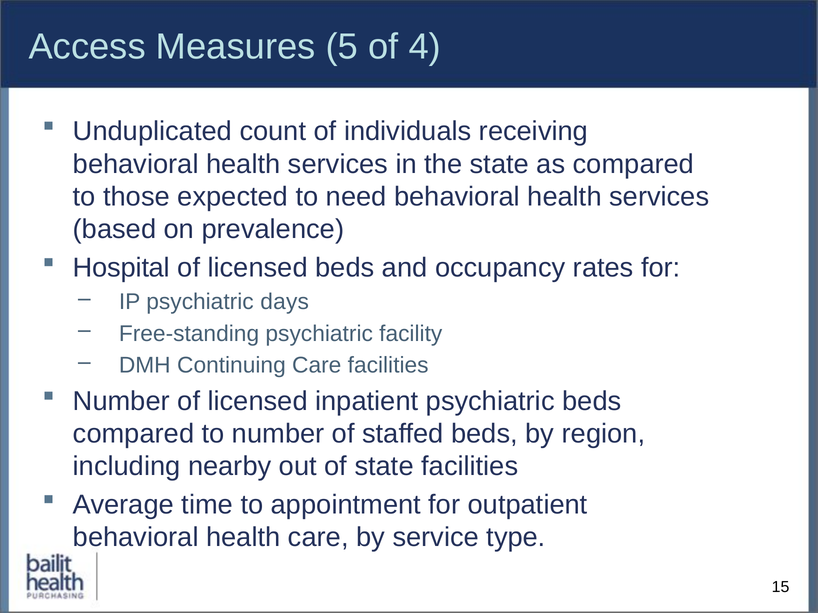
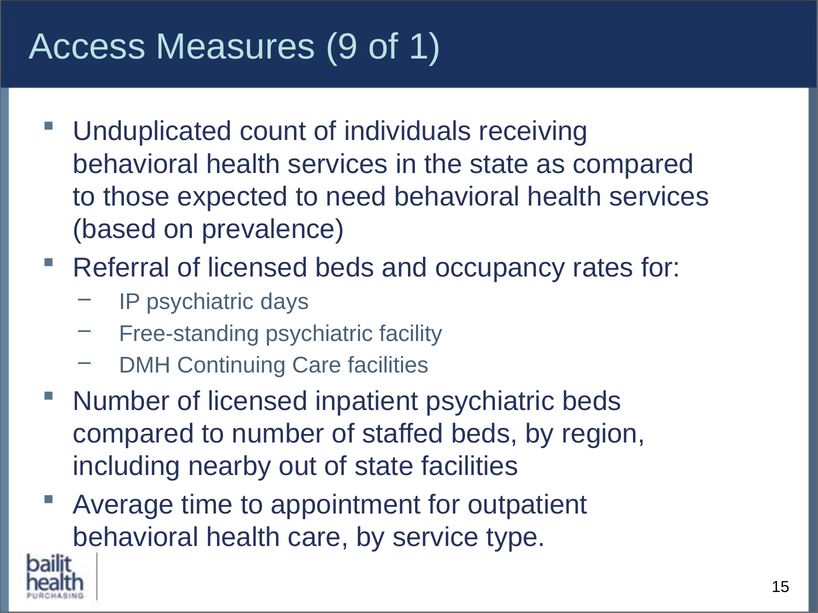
5: 5 -> 9 (342, 47)
4: 4 -> 1 (425, 47)
Hospital: Hospital -> Referral (121, 268)
